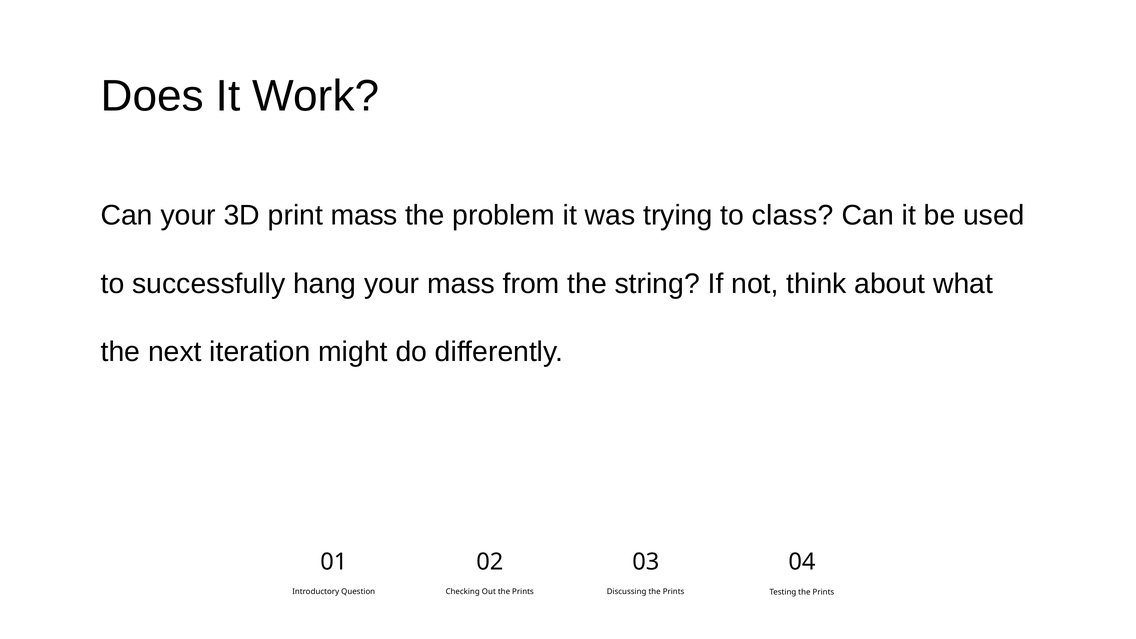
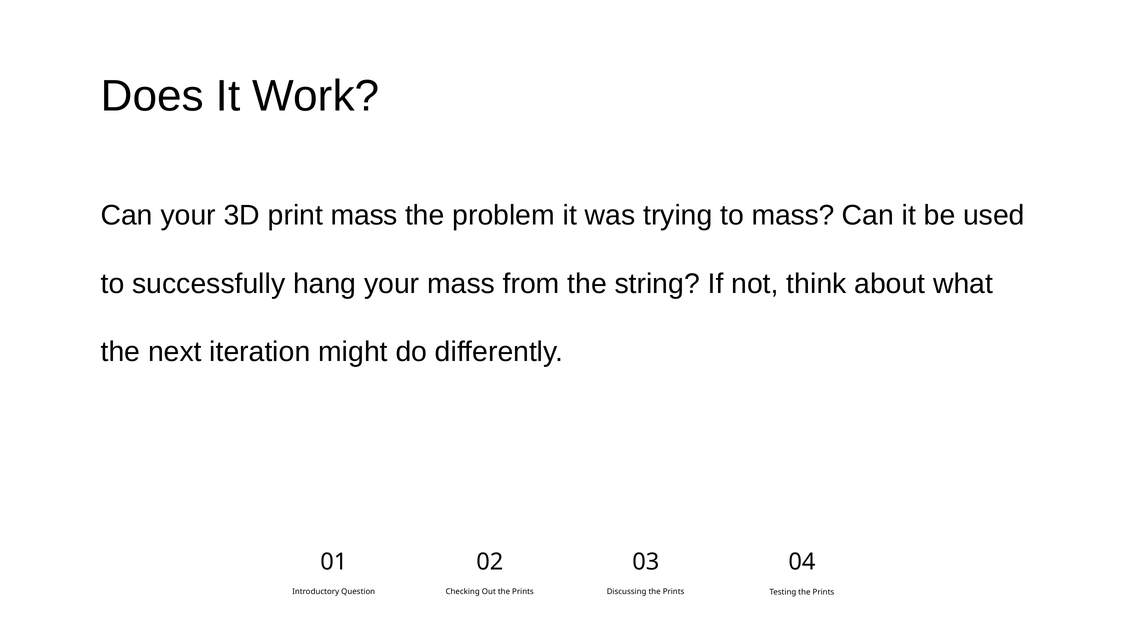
to class: class -> mass (793, 216)
